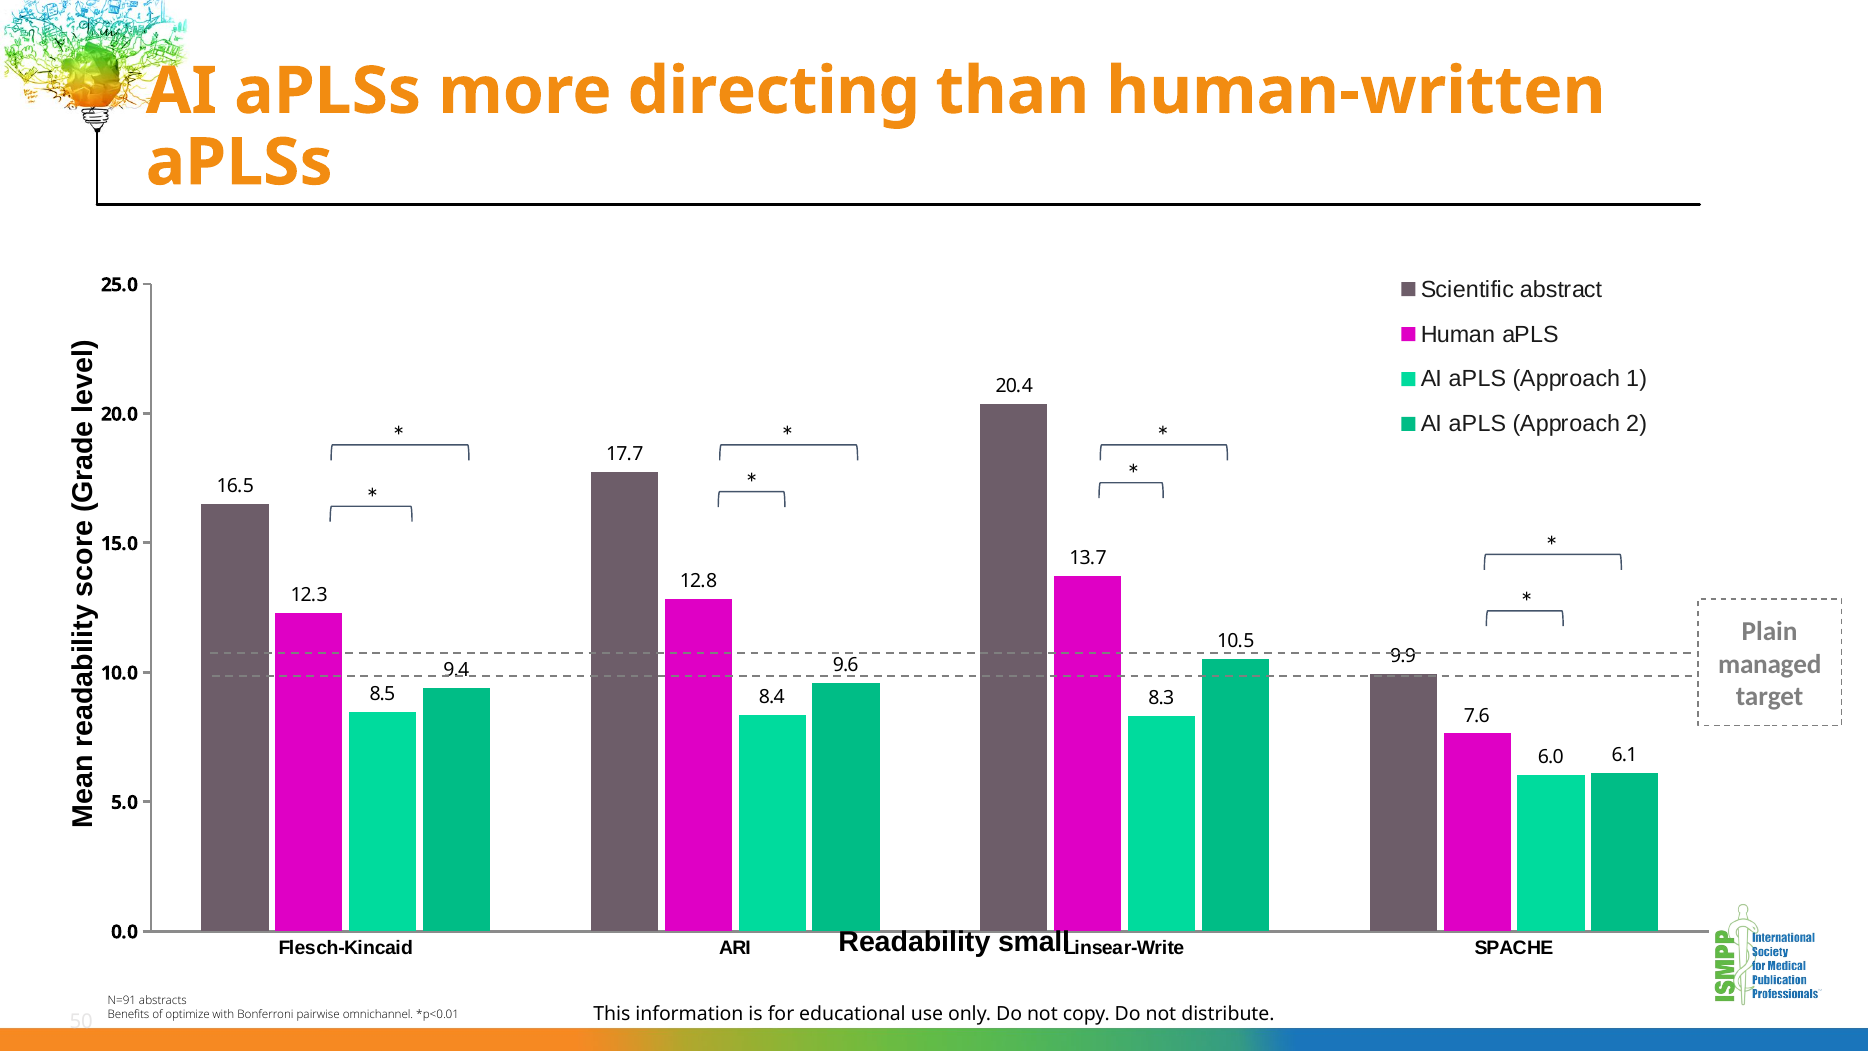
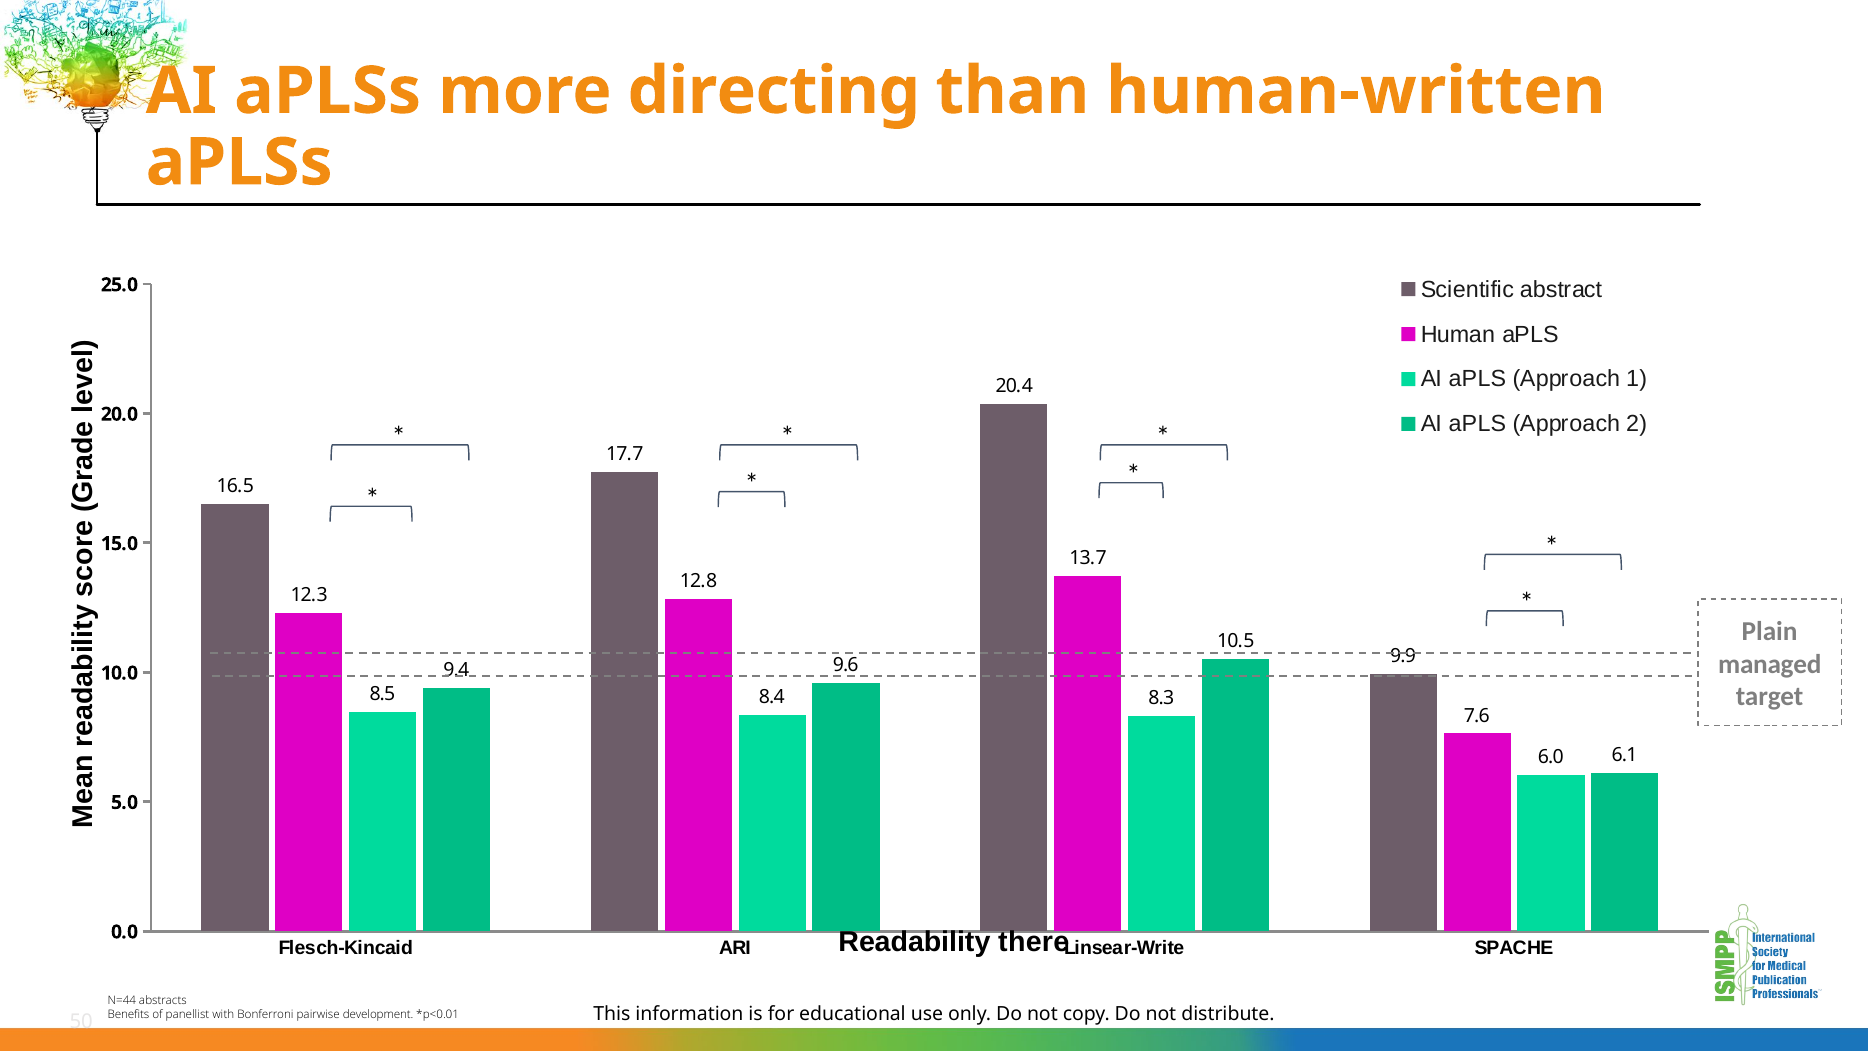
small: small -> there (1034, 942)
N=91: N=91 -> N=44 (122, 1000)
optimize: optimize -> panellist (187, 1014)
omnichannel: omnichannel -> development (378, 1014)
